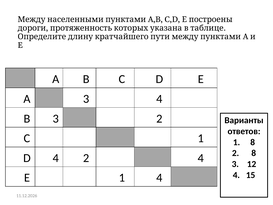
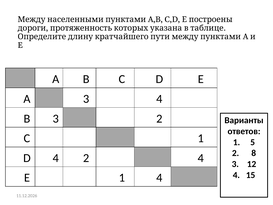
1 8: 8 -> 5 (253, 142)
